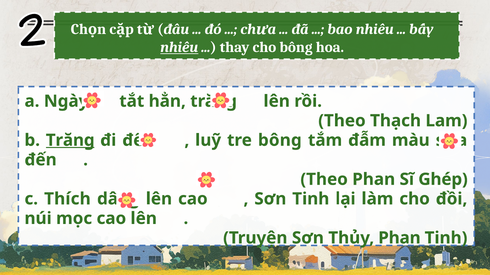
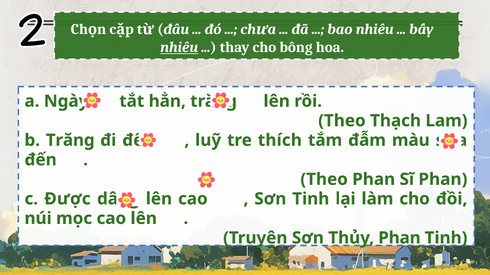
Trăng underline: present -> none (70, 141)
bông: bông -> thích (280, 141)
Sĩ Ghép: Ghép -> Phan (443, 180)
Thích: Thích -> Được (67, 199)
